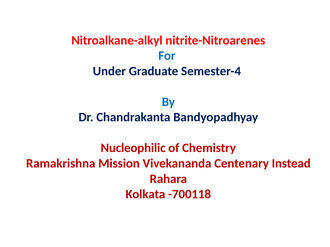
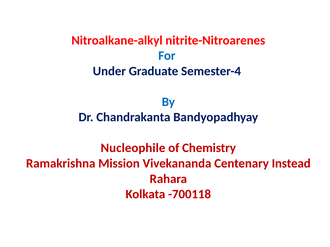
Nucleophilic: Nucleophilic -> Nucleophile (133, 148)
